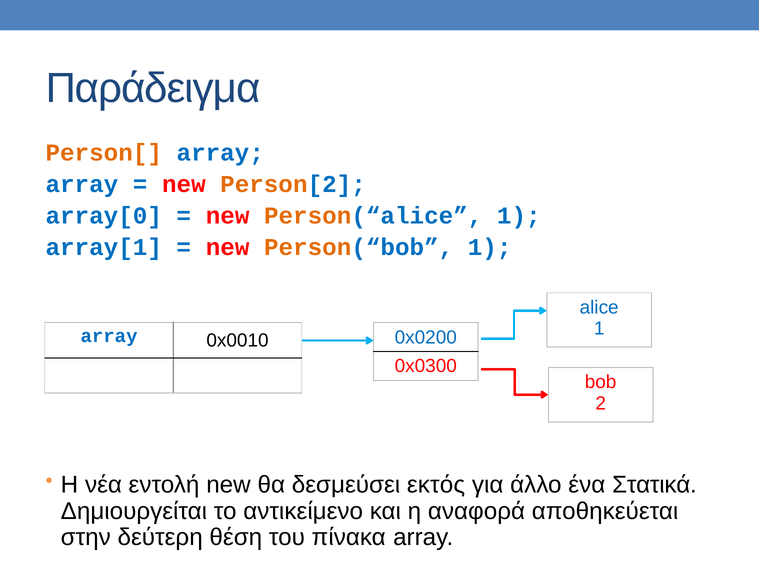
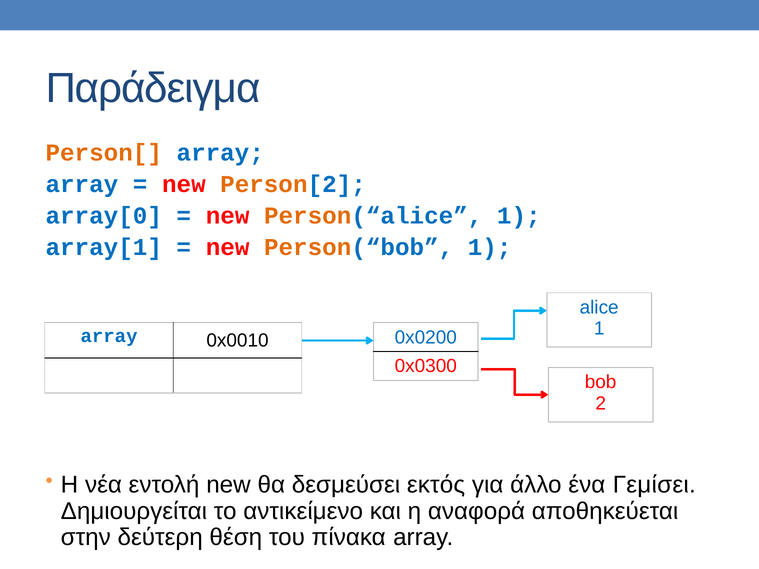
Στατικά: Στατικά -> Γεμίσει (654, 485)
